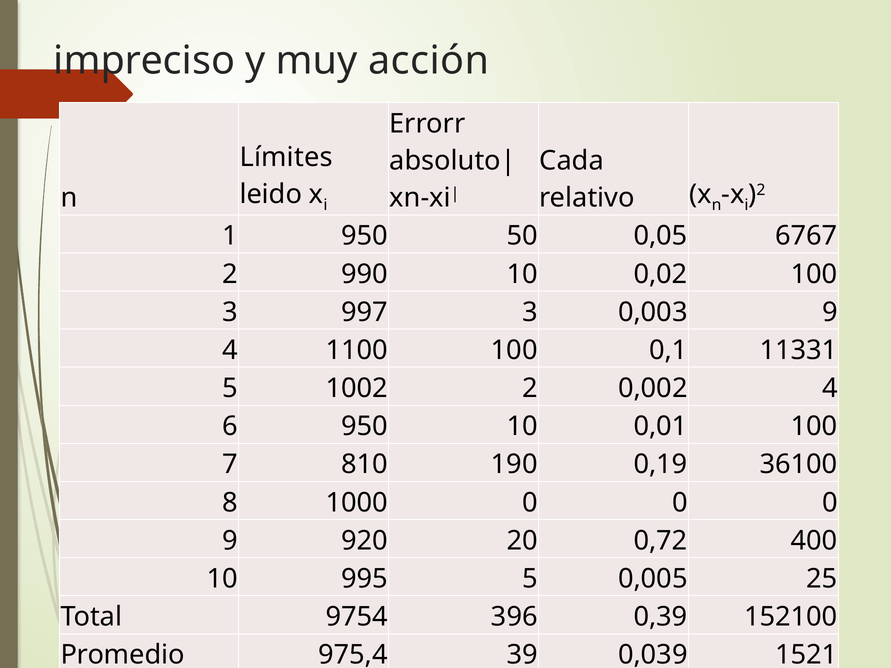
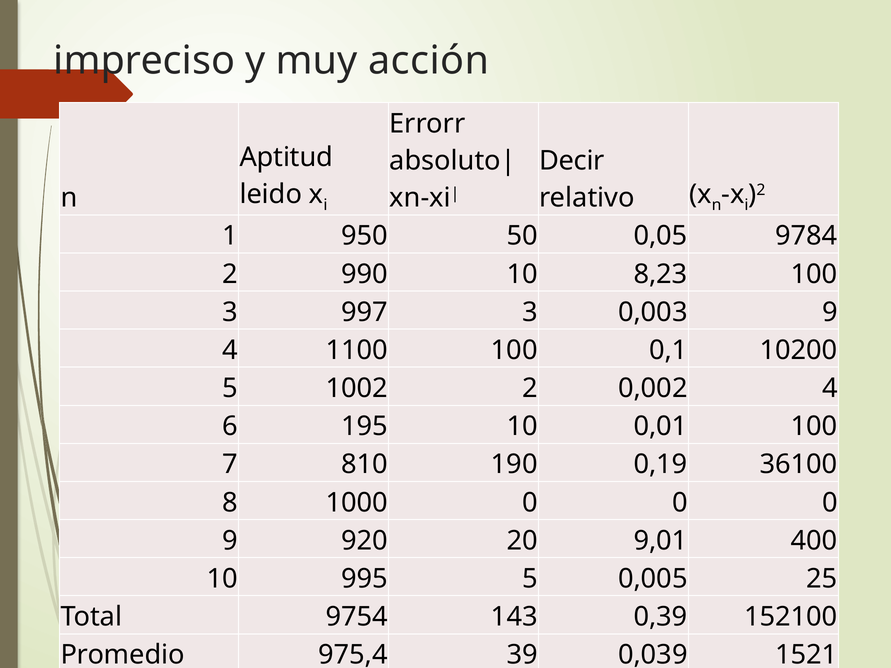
Límites: Límites -> Aptitud (286, 157)
Cada: Cada -> Decir (572, 161)
6767: 6767 -> 9784 (806, 236)
0,02: 0,02 -> 8,23 (661, 274)
11331: 11331 -> 10200 (799, 350)
6 950: 950 -> 195 (364, 427)
0,72: 0,72 -> 9,01 (661, 541)
396: 396 -> 143 (514, 617)
